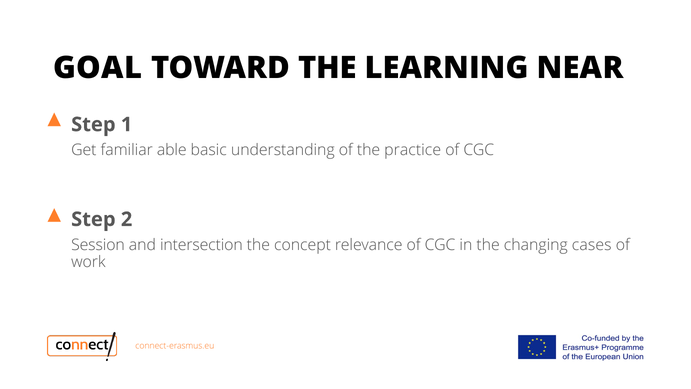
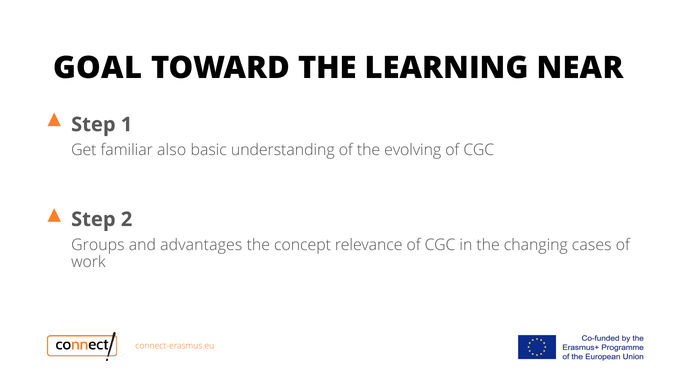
able: able -> also (172, 150)
practice: practice -> evolving (413, 150)
Session: Session -> Groups (98, 245)
intersection: intersection -> advantages (201, 245)
